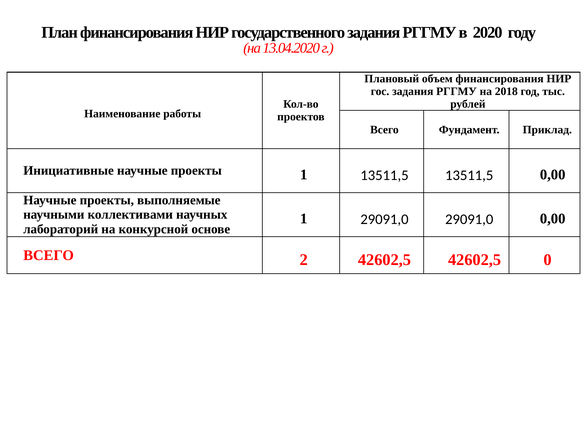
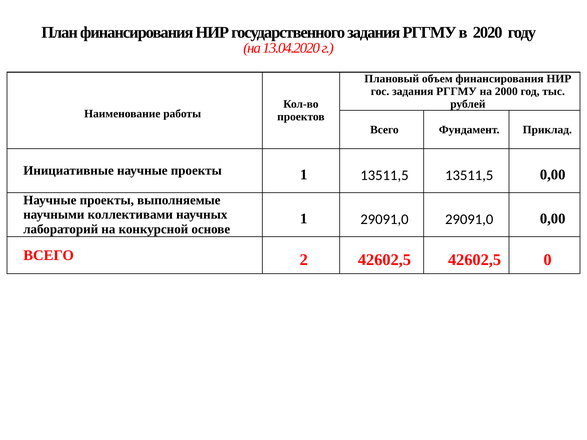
2018: 2018 -> 2000 (506, 91)
